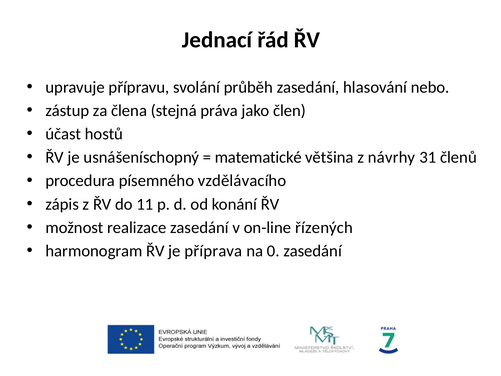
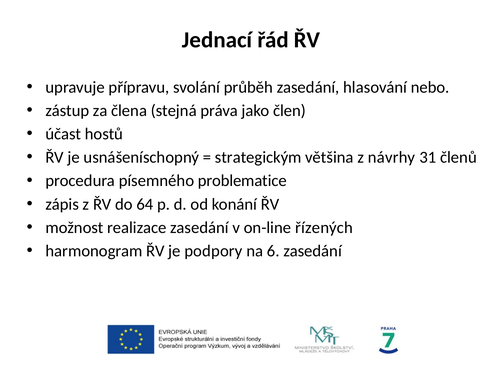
matematické: matematické -> strategickým (258, 157)
vzdělávacího: vzdělávacího -> problematice (242, 181)
11: 11 -> 64 (145, 204)
příprava: příprava -> podpory (213, 251)
0: 0 -> 6 (273, 251)
